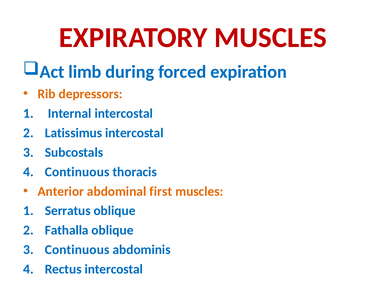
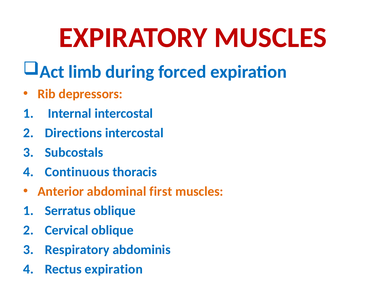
Latissimus: Latissimus -> Directions (73, 133)
Fathalla: Fathalla -> Cervical (67, 231)
Continuous: Continuous -> Respiratory (77, 250)
Rectus intercostal: intercostal -> expiration (114, 270)
